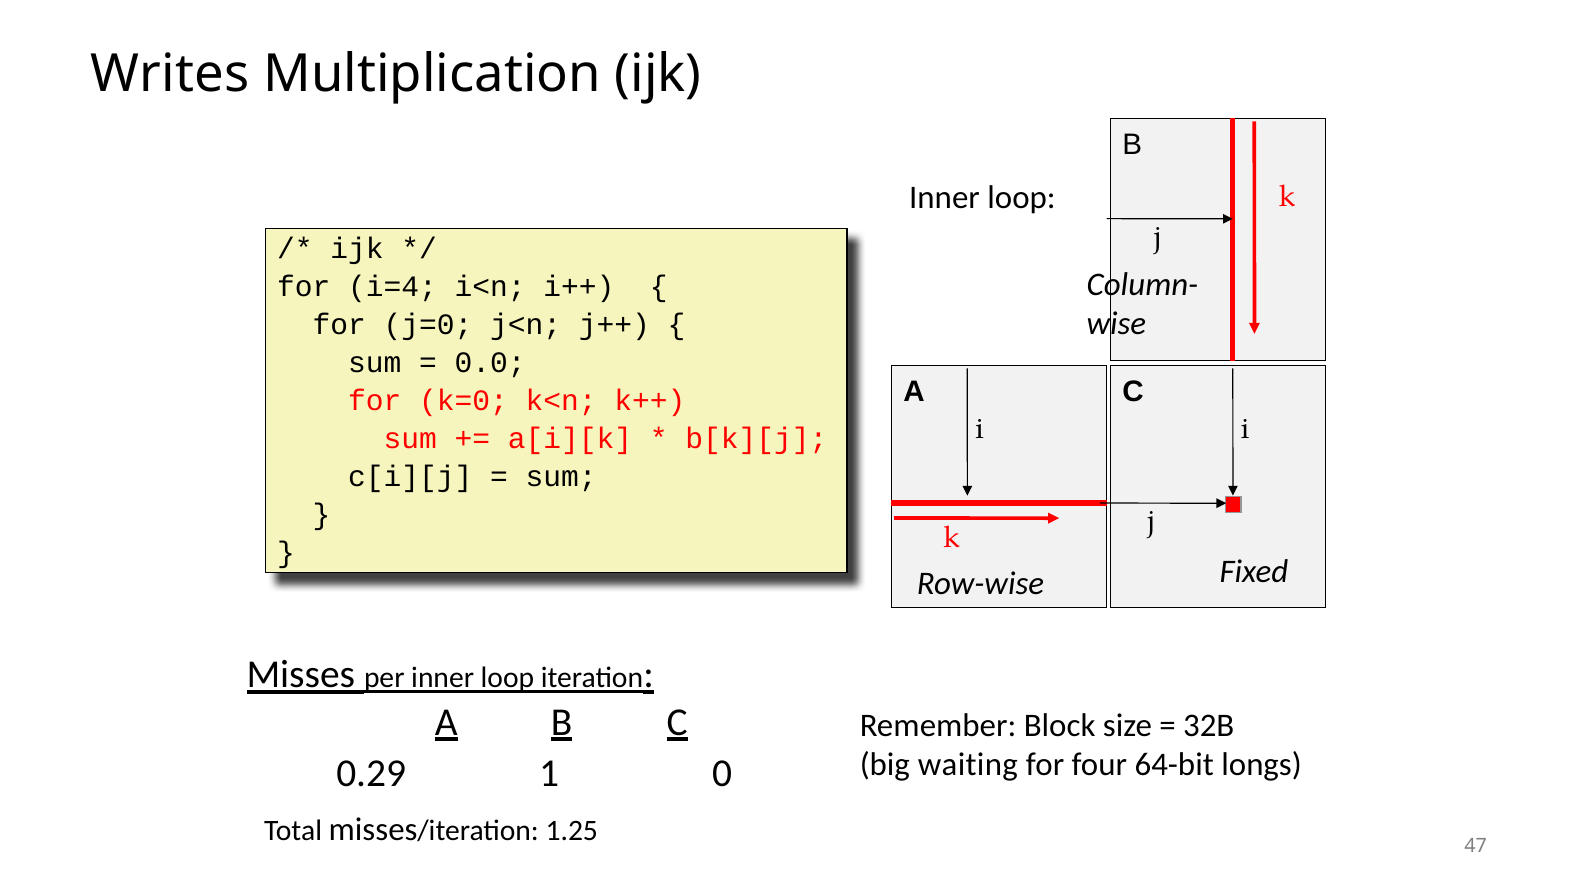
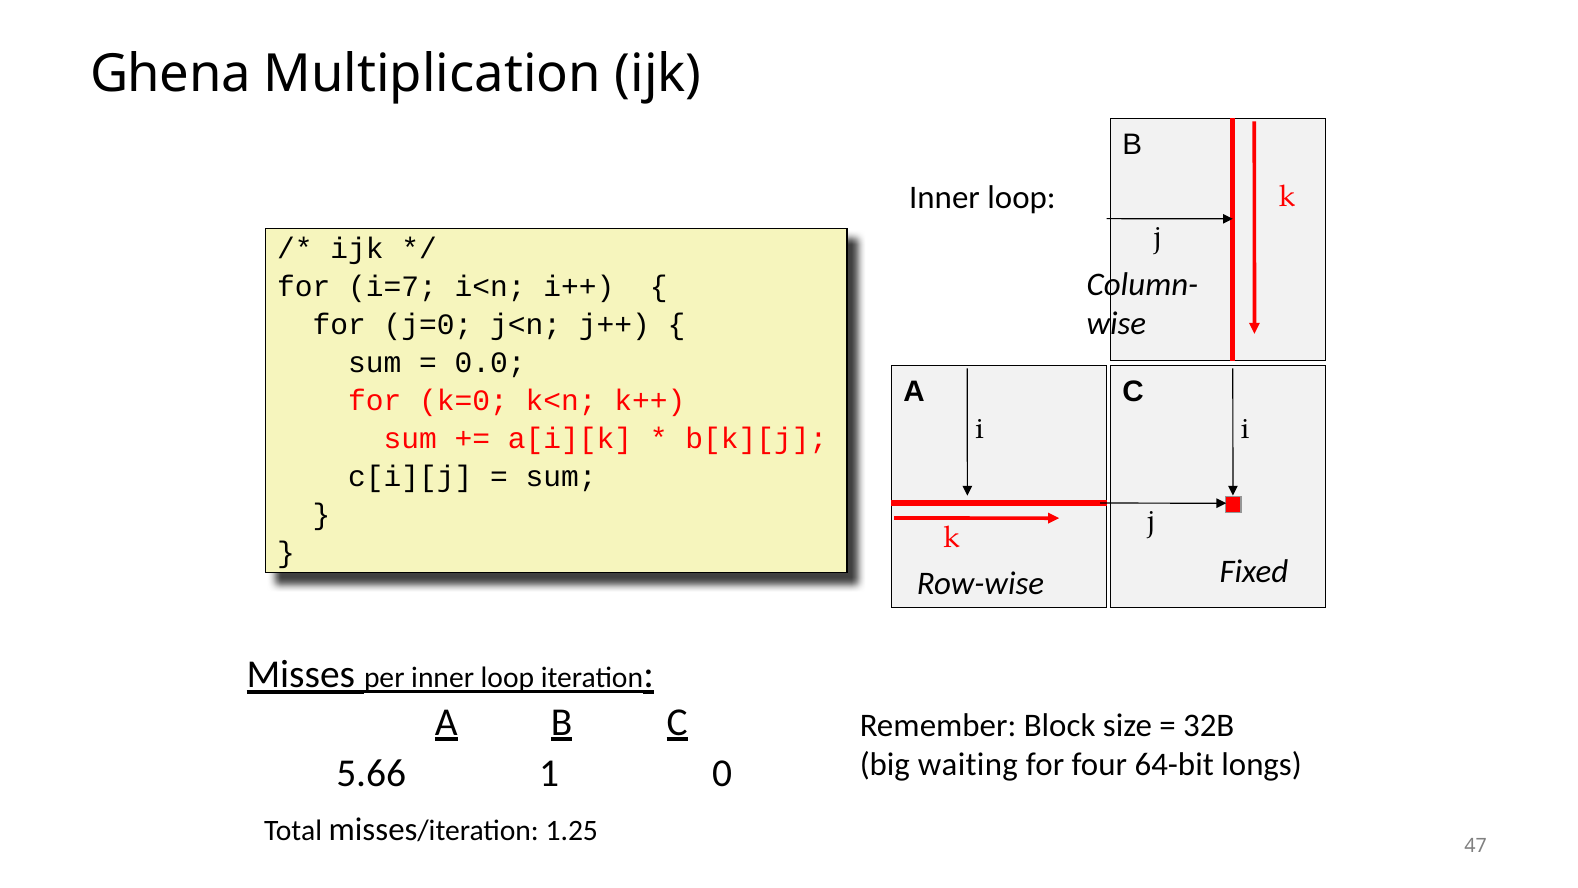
Writes: Writes -> Ghena (170, 74)
i=4: i=4 -> i=7 (392, 287)
0.29: 0.29 -> 5.66 (371, 773)
